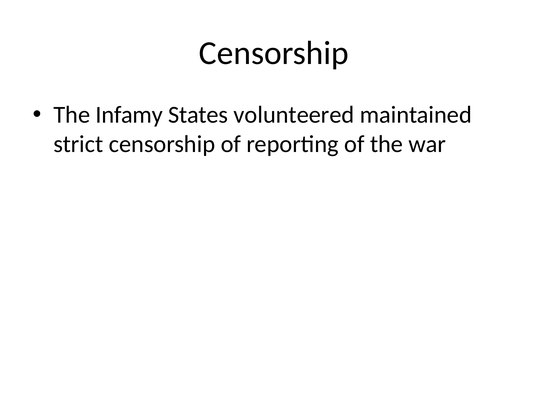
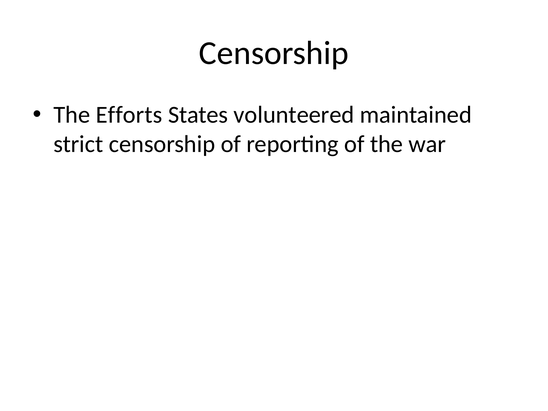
Infamy: Infamy -> Efforts (129, 115)
